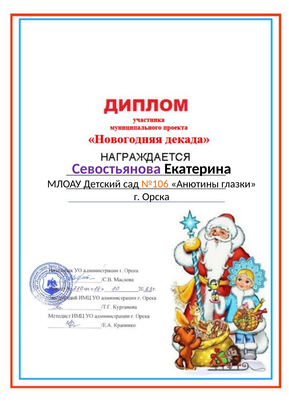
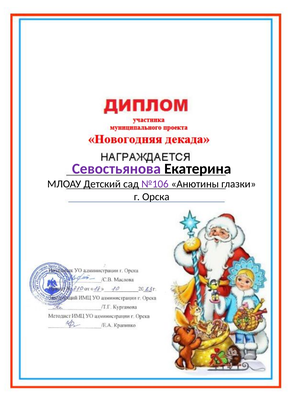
№106 colour: orange -> purple (155, 184)
